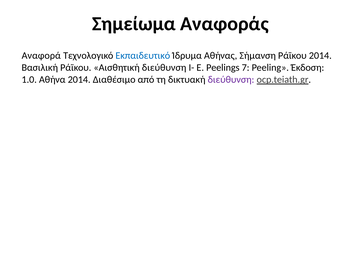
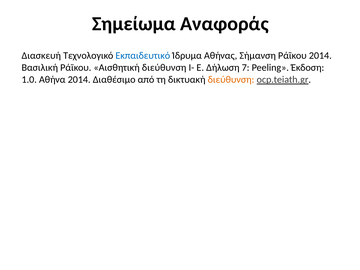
Αναφορά: Αναφορά -> Διασκευή (41, 56)
Peelings: Peelings -> Δήλωση (223, 68)
διεύθυνση colour: purple -> orange (231, 80)
